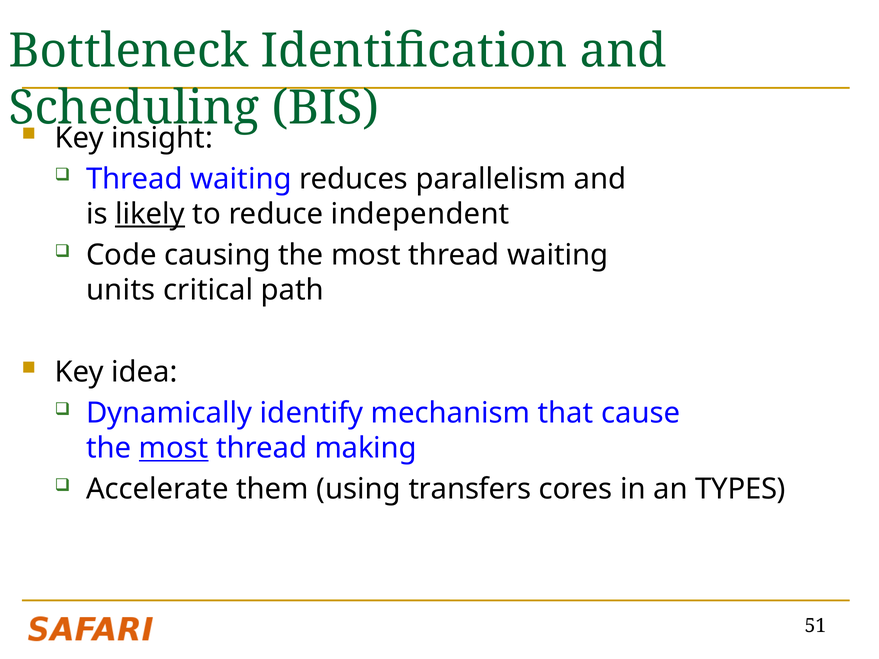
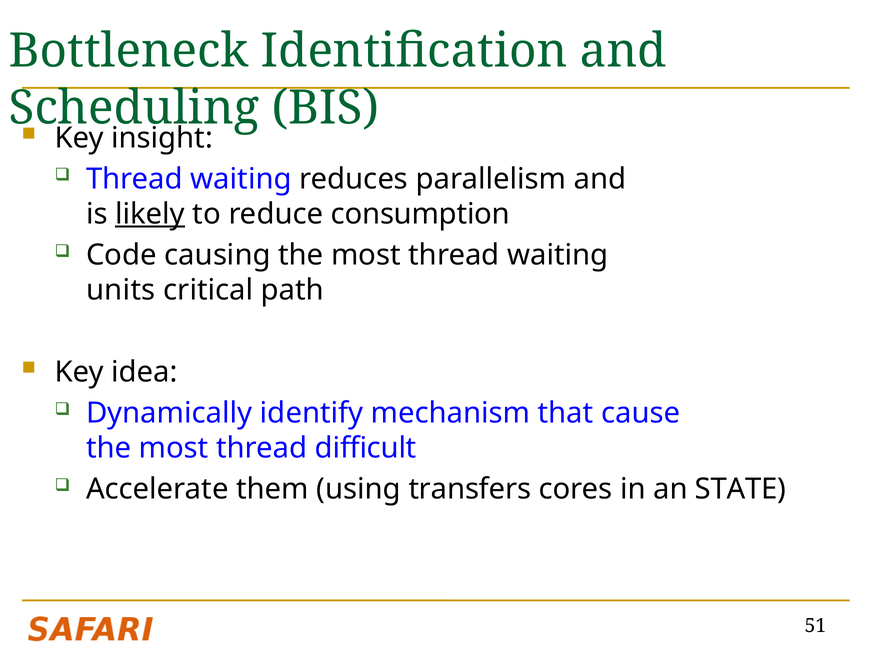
independent: independent -> consumption (420, 214)
most underline: present -> none (174, 448)
making: making -> difficult (366, 448)
TYPES: TYPES -> STATE (741, 489)
